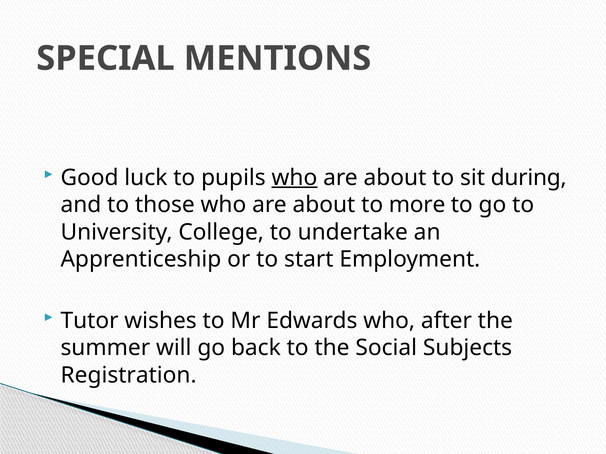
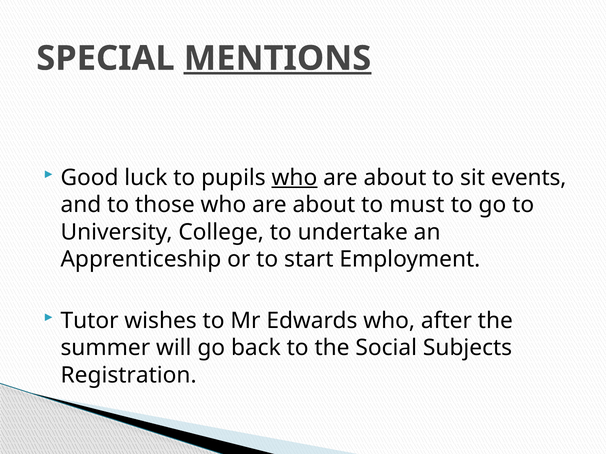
MENTIONS underline: none -> present (277, 58)
during: during -> events (529, 178)
more: more -> must (417, 205)
